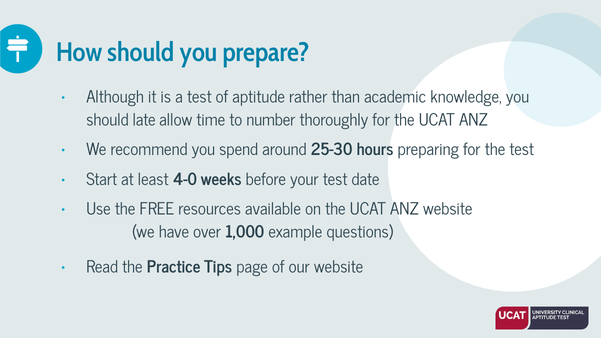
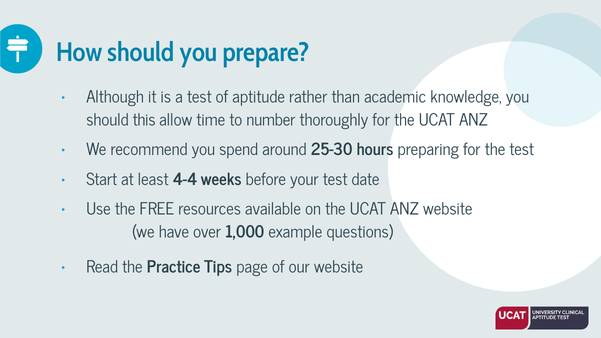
late: late -> this (144, 120)
4-0: 4-0 -> 4-4 (185, 180)
